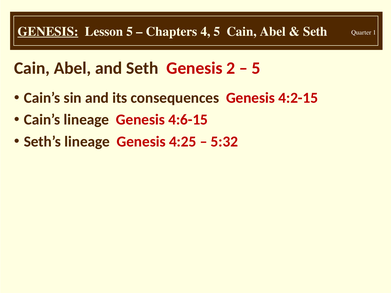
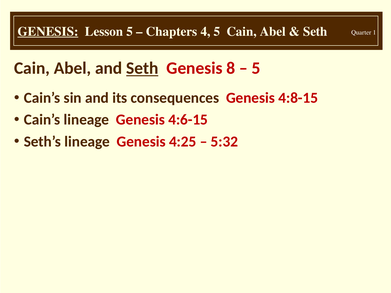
Seth underline: none -> present (142, 68)
2: 2 -> 8 (231, 68)
4:2-15: 4:2-15 -> 4:8-15 (298, 98)
